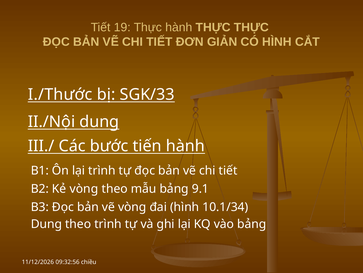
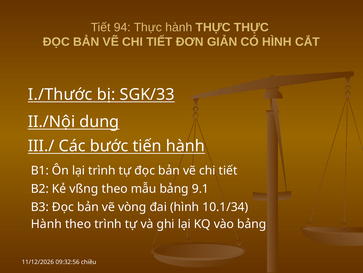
19: 19 -> 94 (122, 27)
Kẻ vòng: vòng -> vßng (84, 188)
Dung: Dung -> Hành (46, 223)
